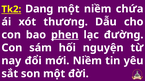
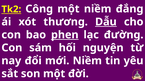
Dang: Dang -> Công (39, 9)
chứa: chứa -> đắng (130, 9)
Dẫu underline: none -> present (106, 22)
